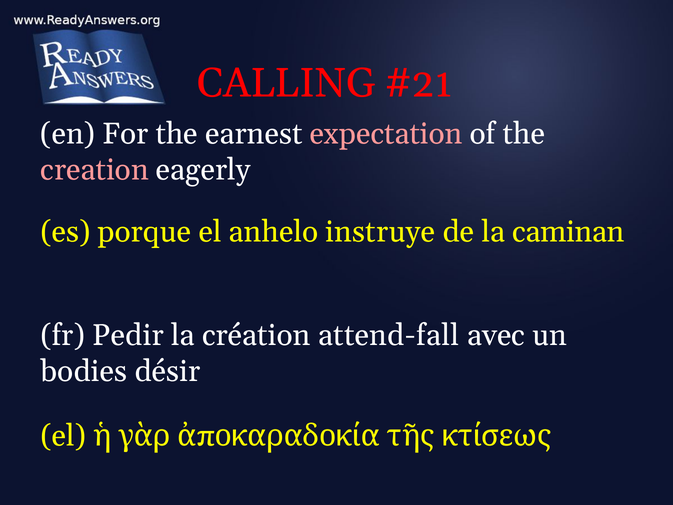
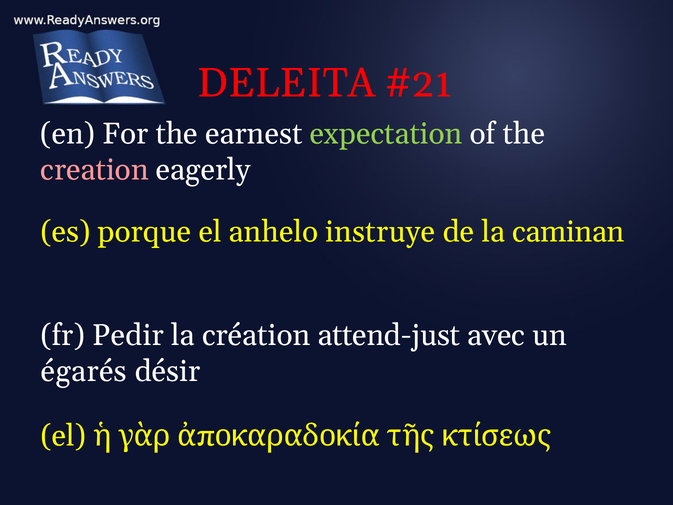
CALLING: CALLING -> DELEITA (286, 83)
expectation colour: pink -> light green (386, 134)
attend-fall: attend-fall -> attend-just (389, 335)
bodies: bodies -> égarés (84, 371)
